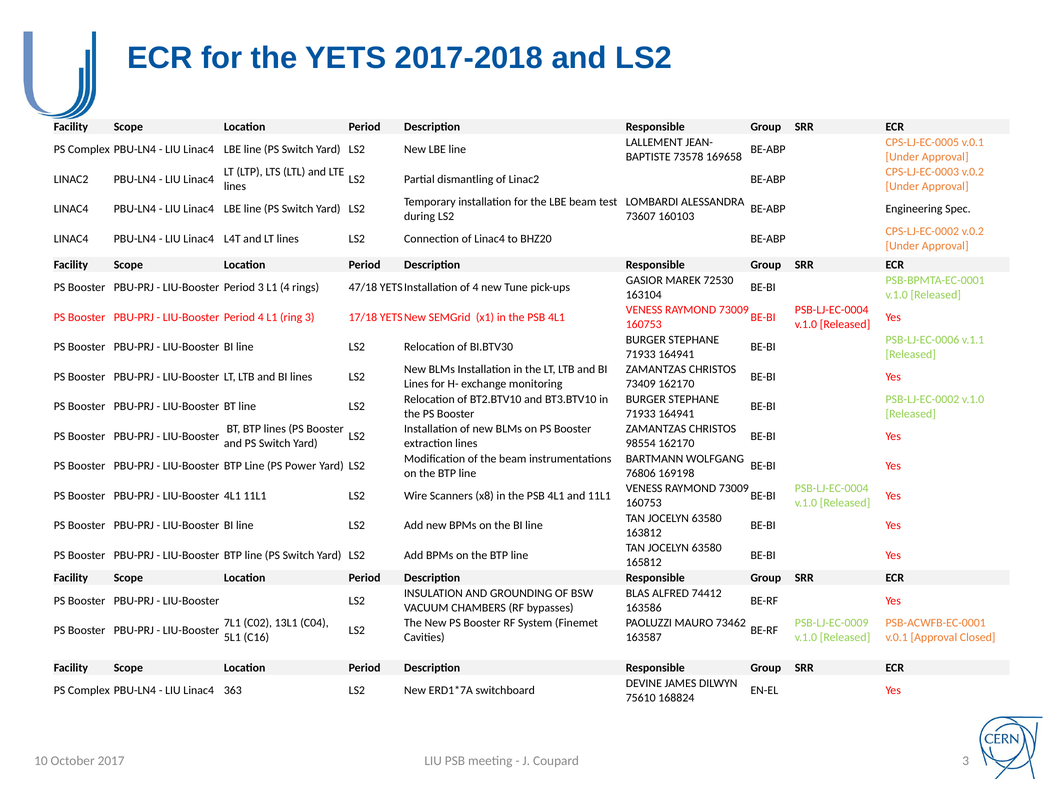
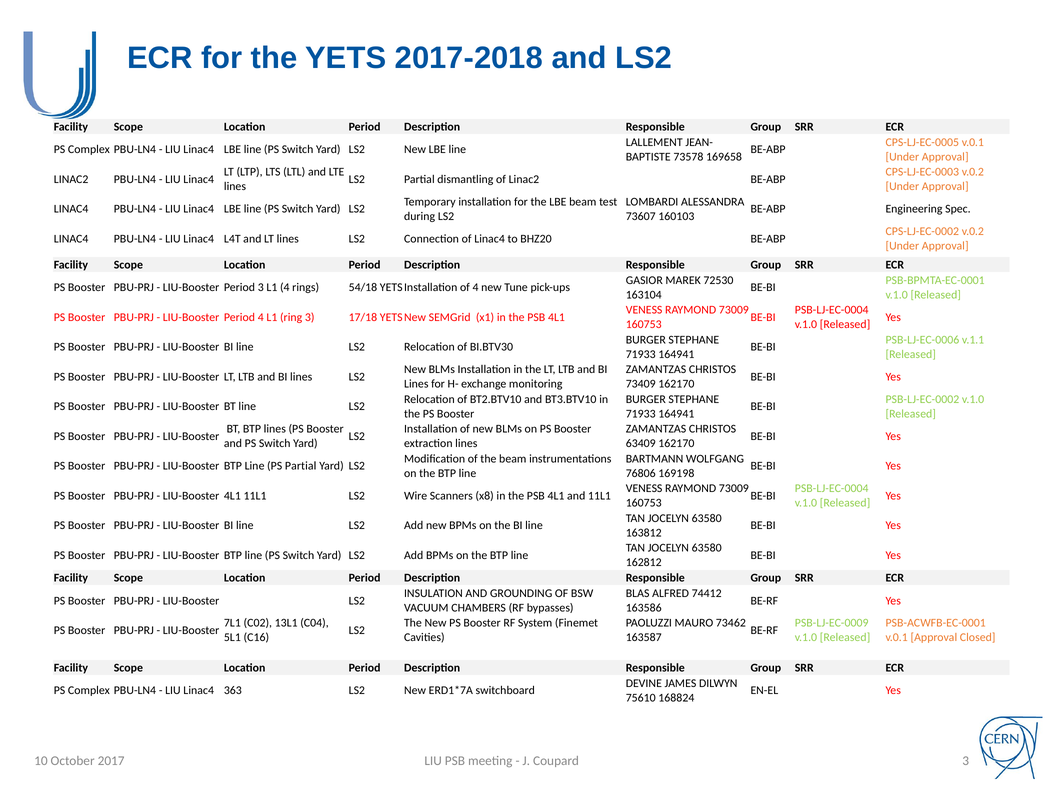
47/18: 47/18 -> 54/18 (363, 288)
98554: 98554 -> 63409 (641, 444)
PS Power: Power -> Partial (301, 466)
165812: 165812 -> 162812 (644, 563)
